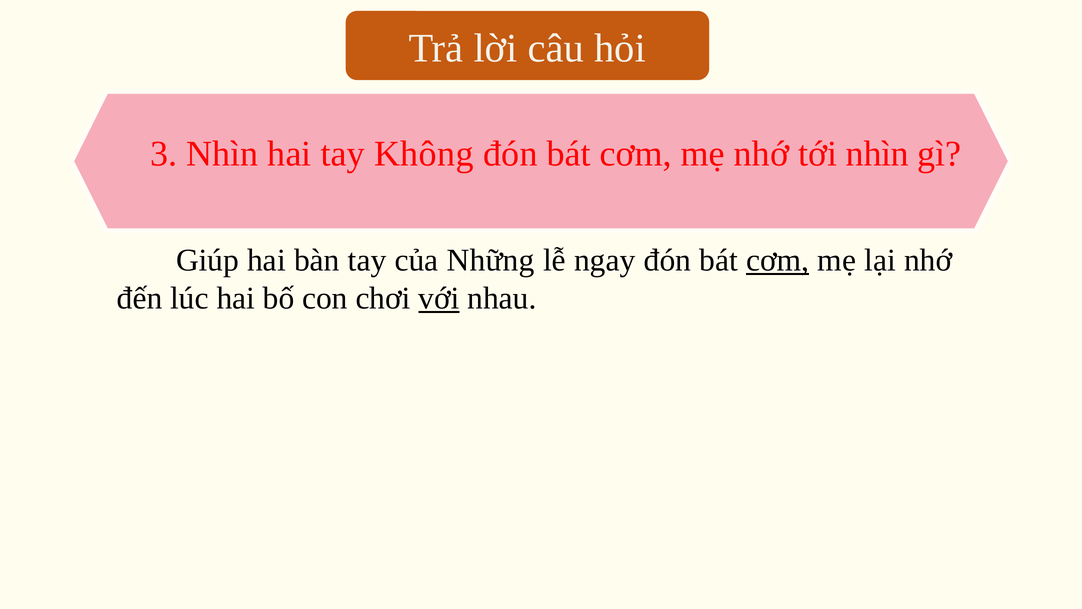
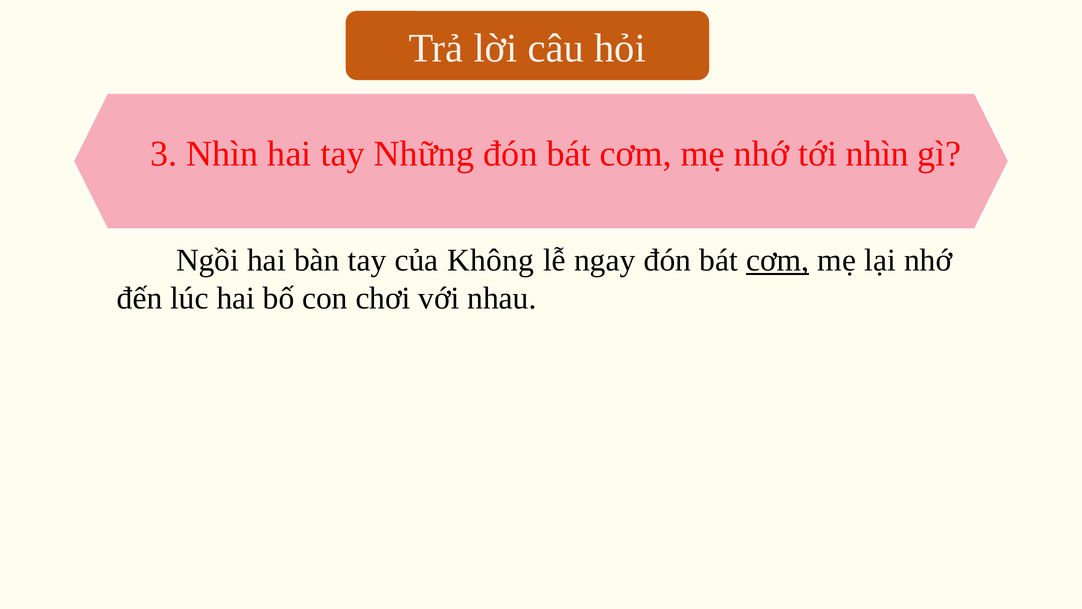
Không: Không -> Những (424, 154)
Giúp: Giúp -> Ngồi (207, 260)
Những: Những -> Không (491, 260)
với underline: present -> none (439, 298)
